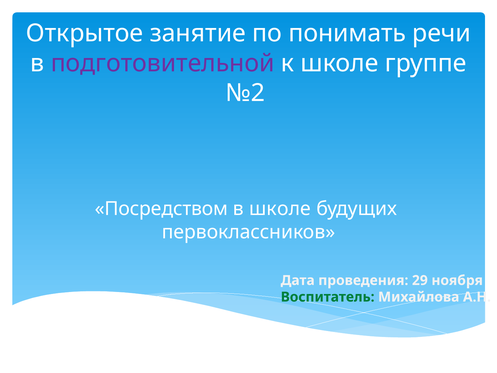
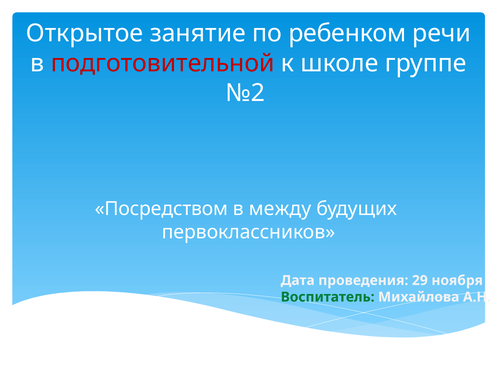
понимать: понимать -> ребенком (347, 33)
подготовительной colour: purple -> red (163, 63)
в школе: школе -> между (280, 209)
